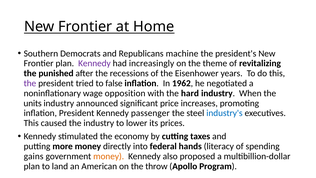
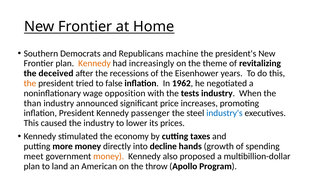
Kennedy colour: purple -> orange (94, 63)
punished: punished -> deceived (56, 73)
the colour: purple -> orange (30, 83)
hard: hard -> tests (190, 93)
units: units -> than (33, 103)
federal: federal -> decline (163, 146)
literacy: literacy -> growth (219, 146)
gains: gains -> meet (34, 156)
